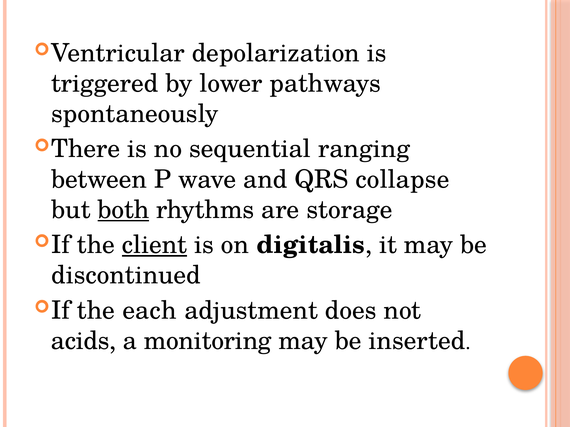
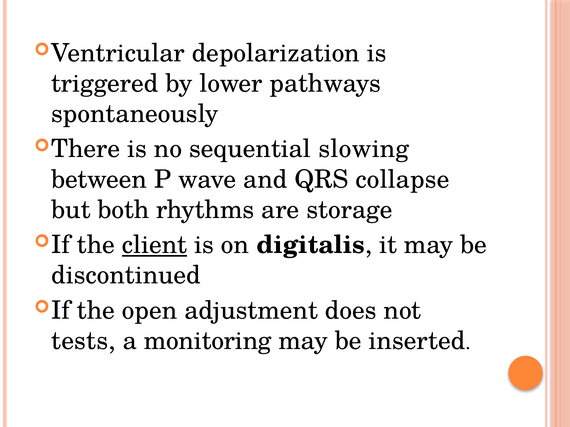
ranging: ranging -> slowing (364, 149)
both underline: present -> none (123, 210)
each: each -> open (150, 311)
acids: acids -> tests (83, 341)
